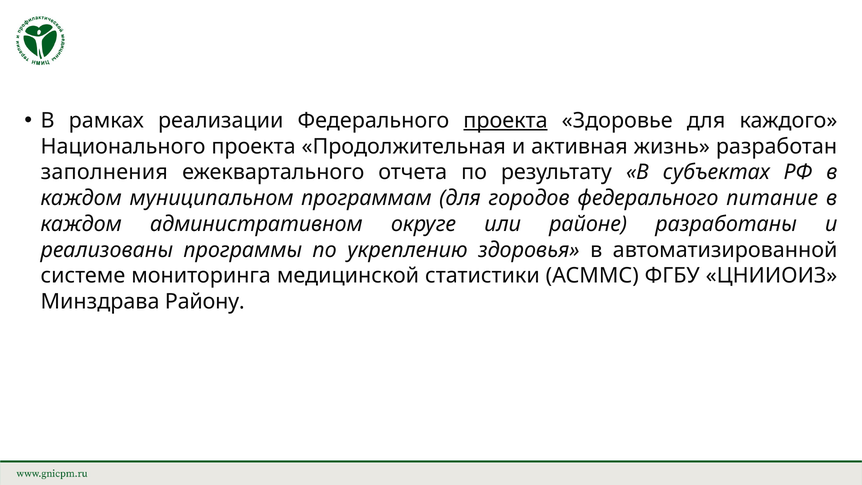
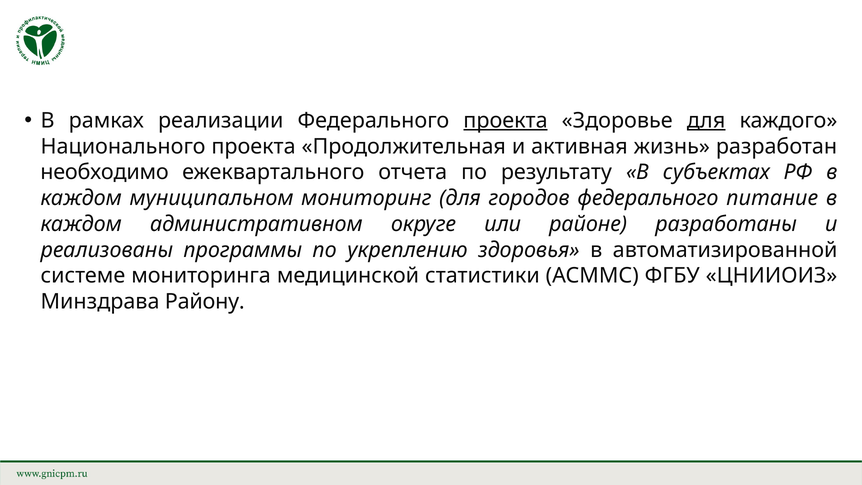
для underline: none -> present (706, 121)
заполнения: заполнения -> необходимо (105, 172)
программам: программам -> мониторинг (366, 198)
